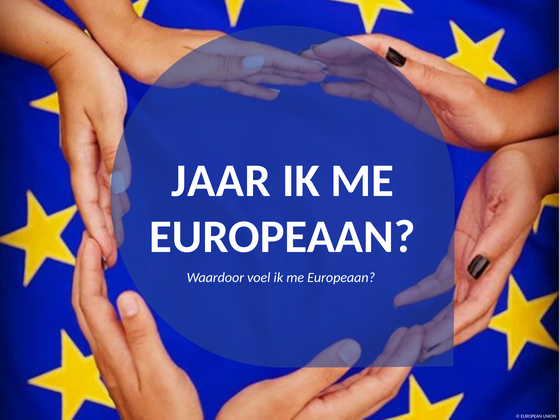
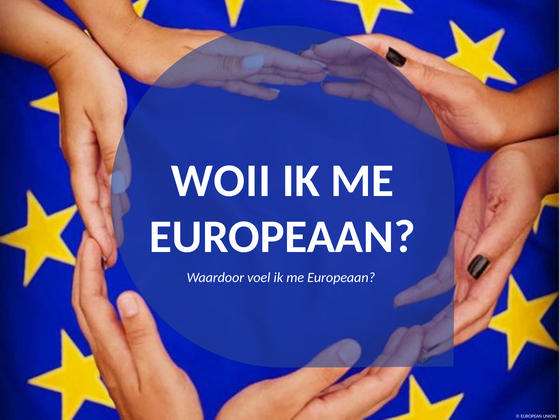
JAAR: JAAR -> WOII (221, 181)
